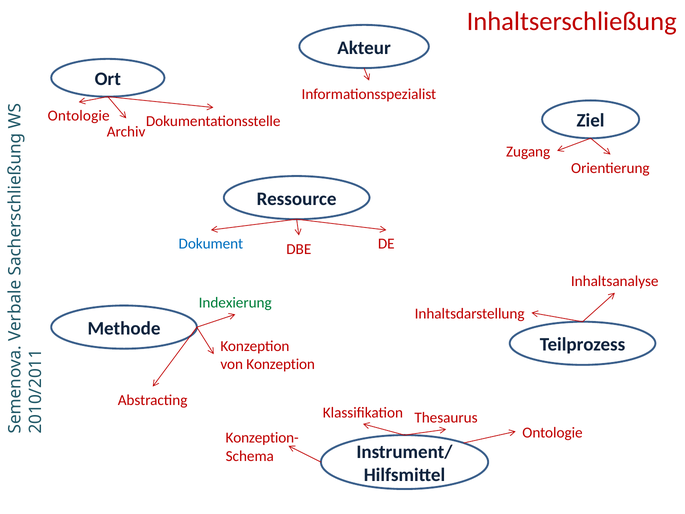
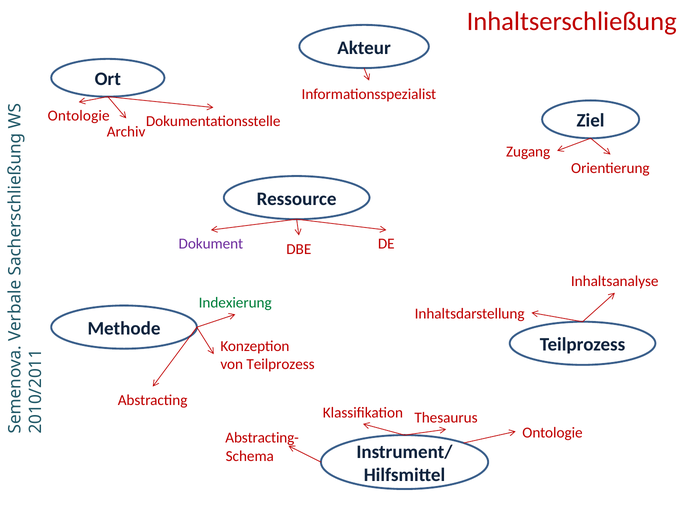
Dokument colour: blue -> purple (211, 243)
von Konzeption: Konzeption -> Teilprozess (281, 364)
Konzeption-: Konzeption- -> Abstracting- (262, 438)
